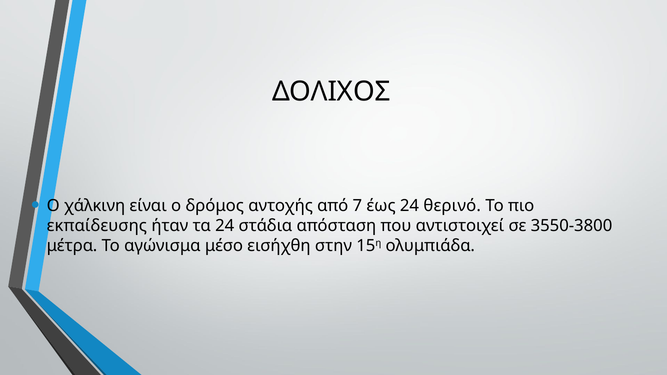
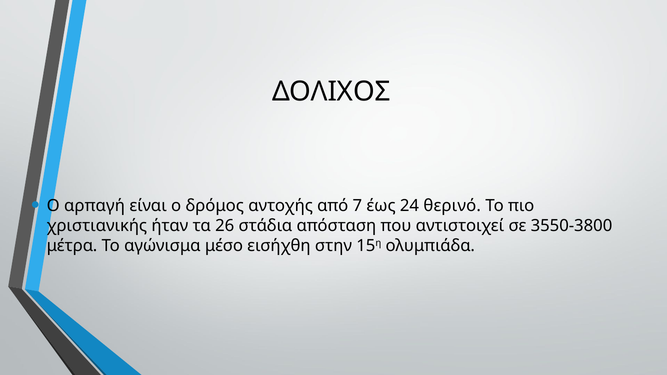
χάλκινη: χάλκινη -> αρπαγή (94, 206)
εκπαίδευσης: εκπαίδευσης -> χριστιανικής (97, 226)
τα 24: 24 -> 26 (225, 226)
